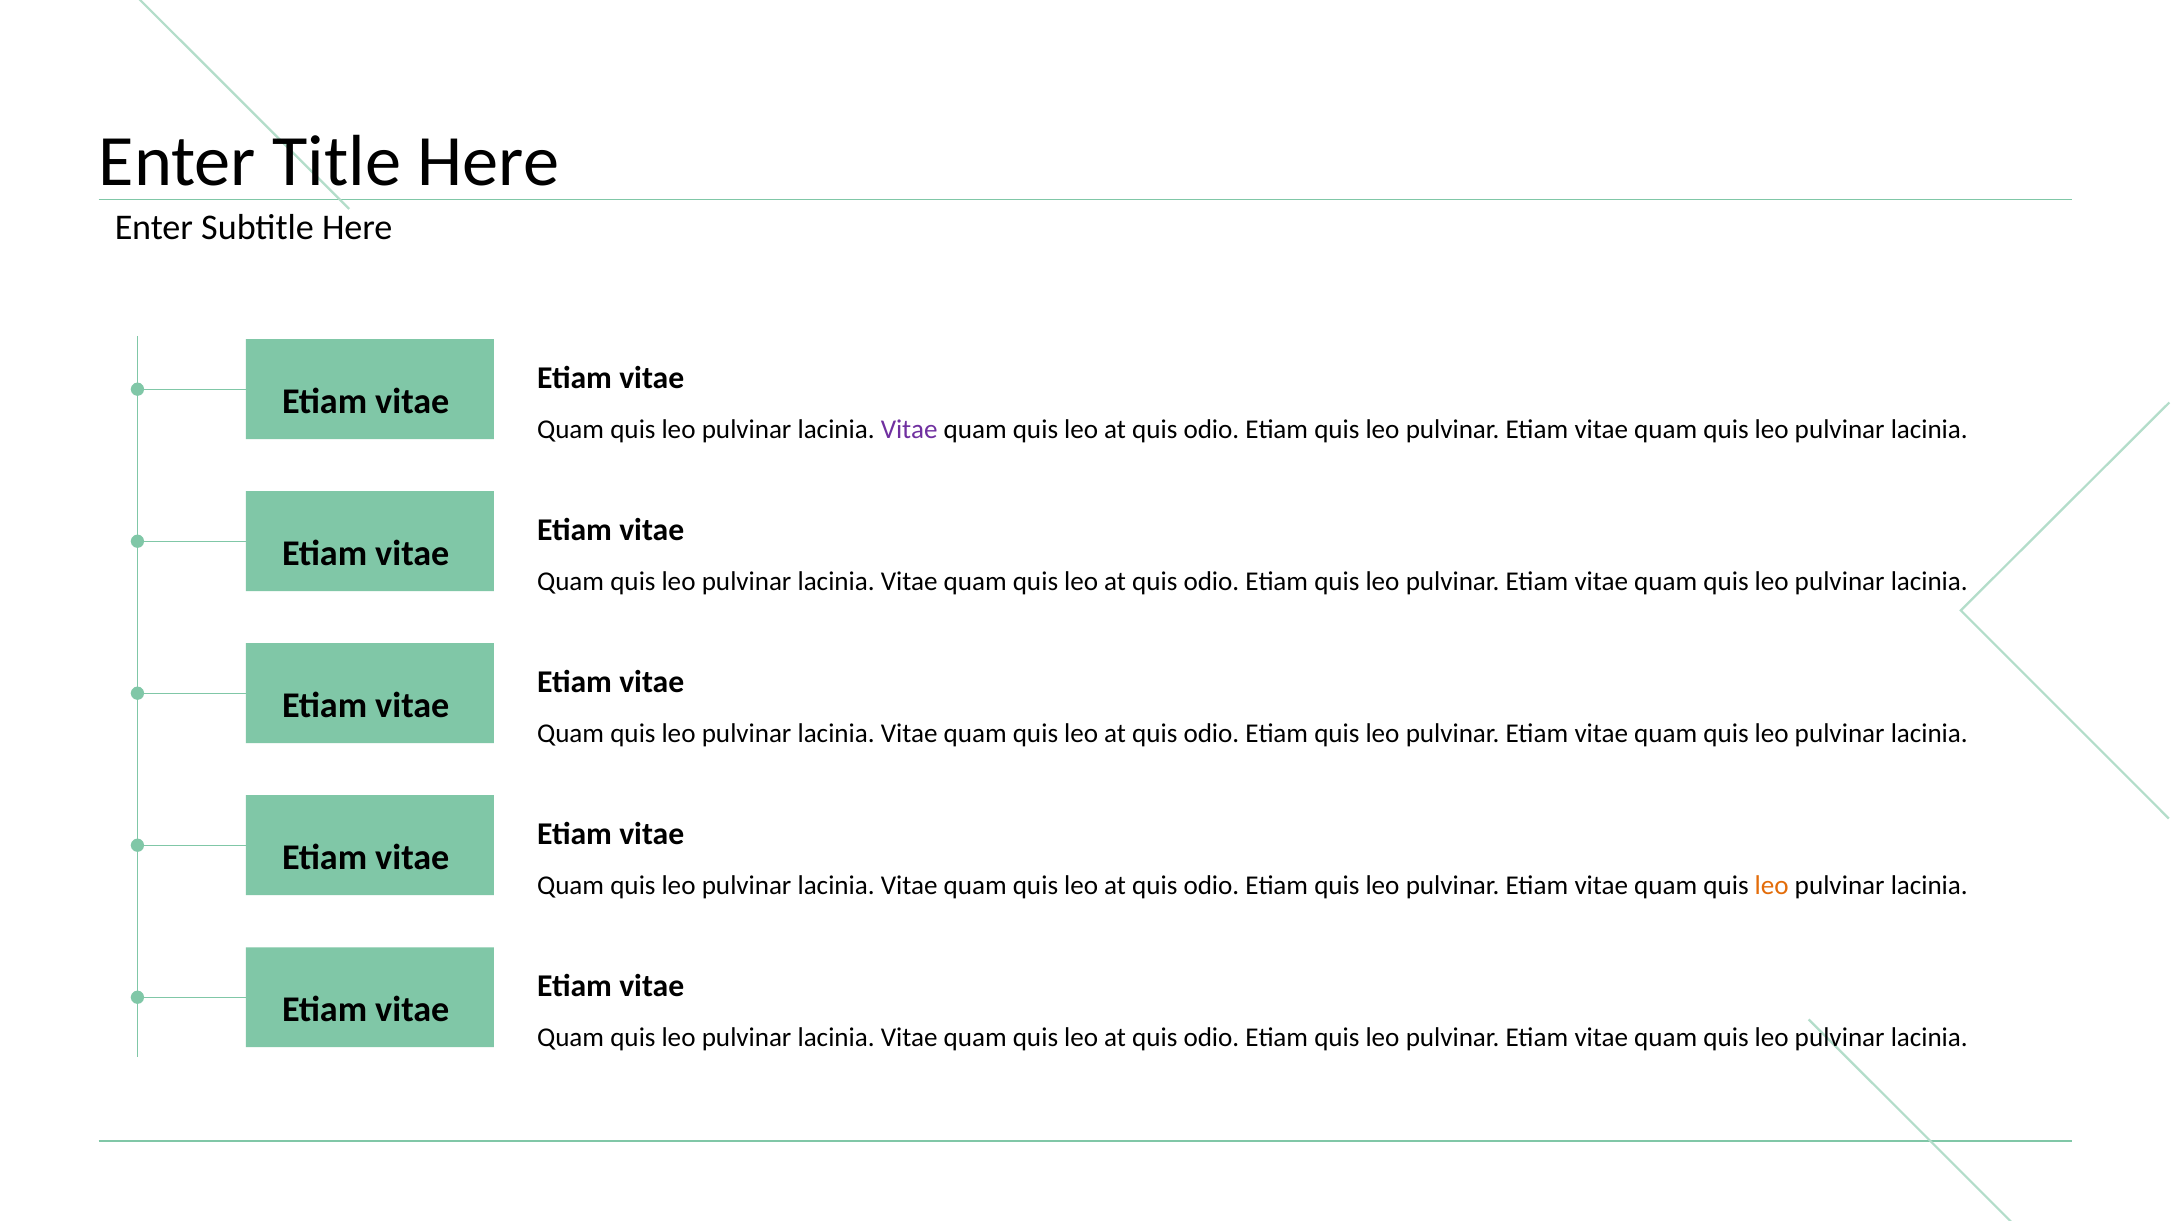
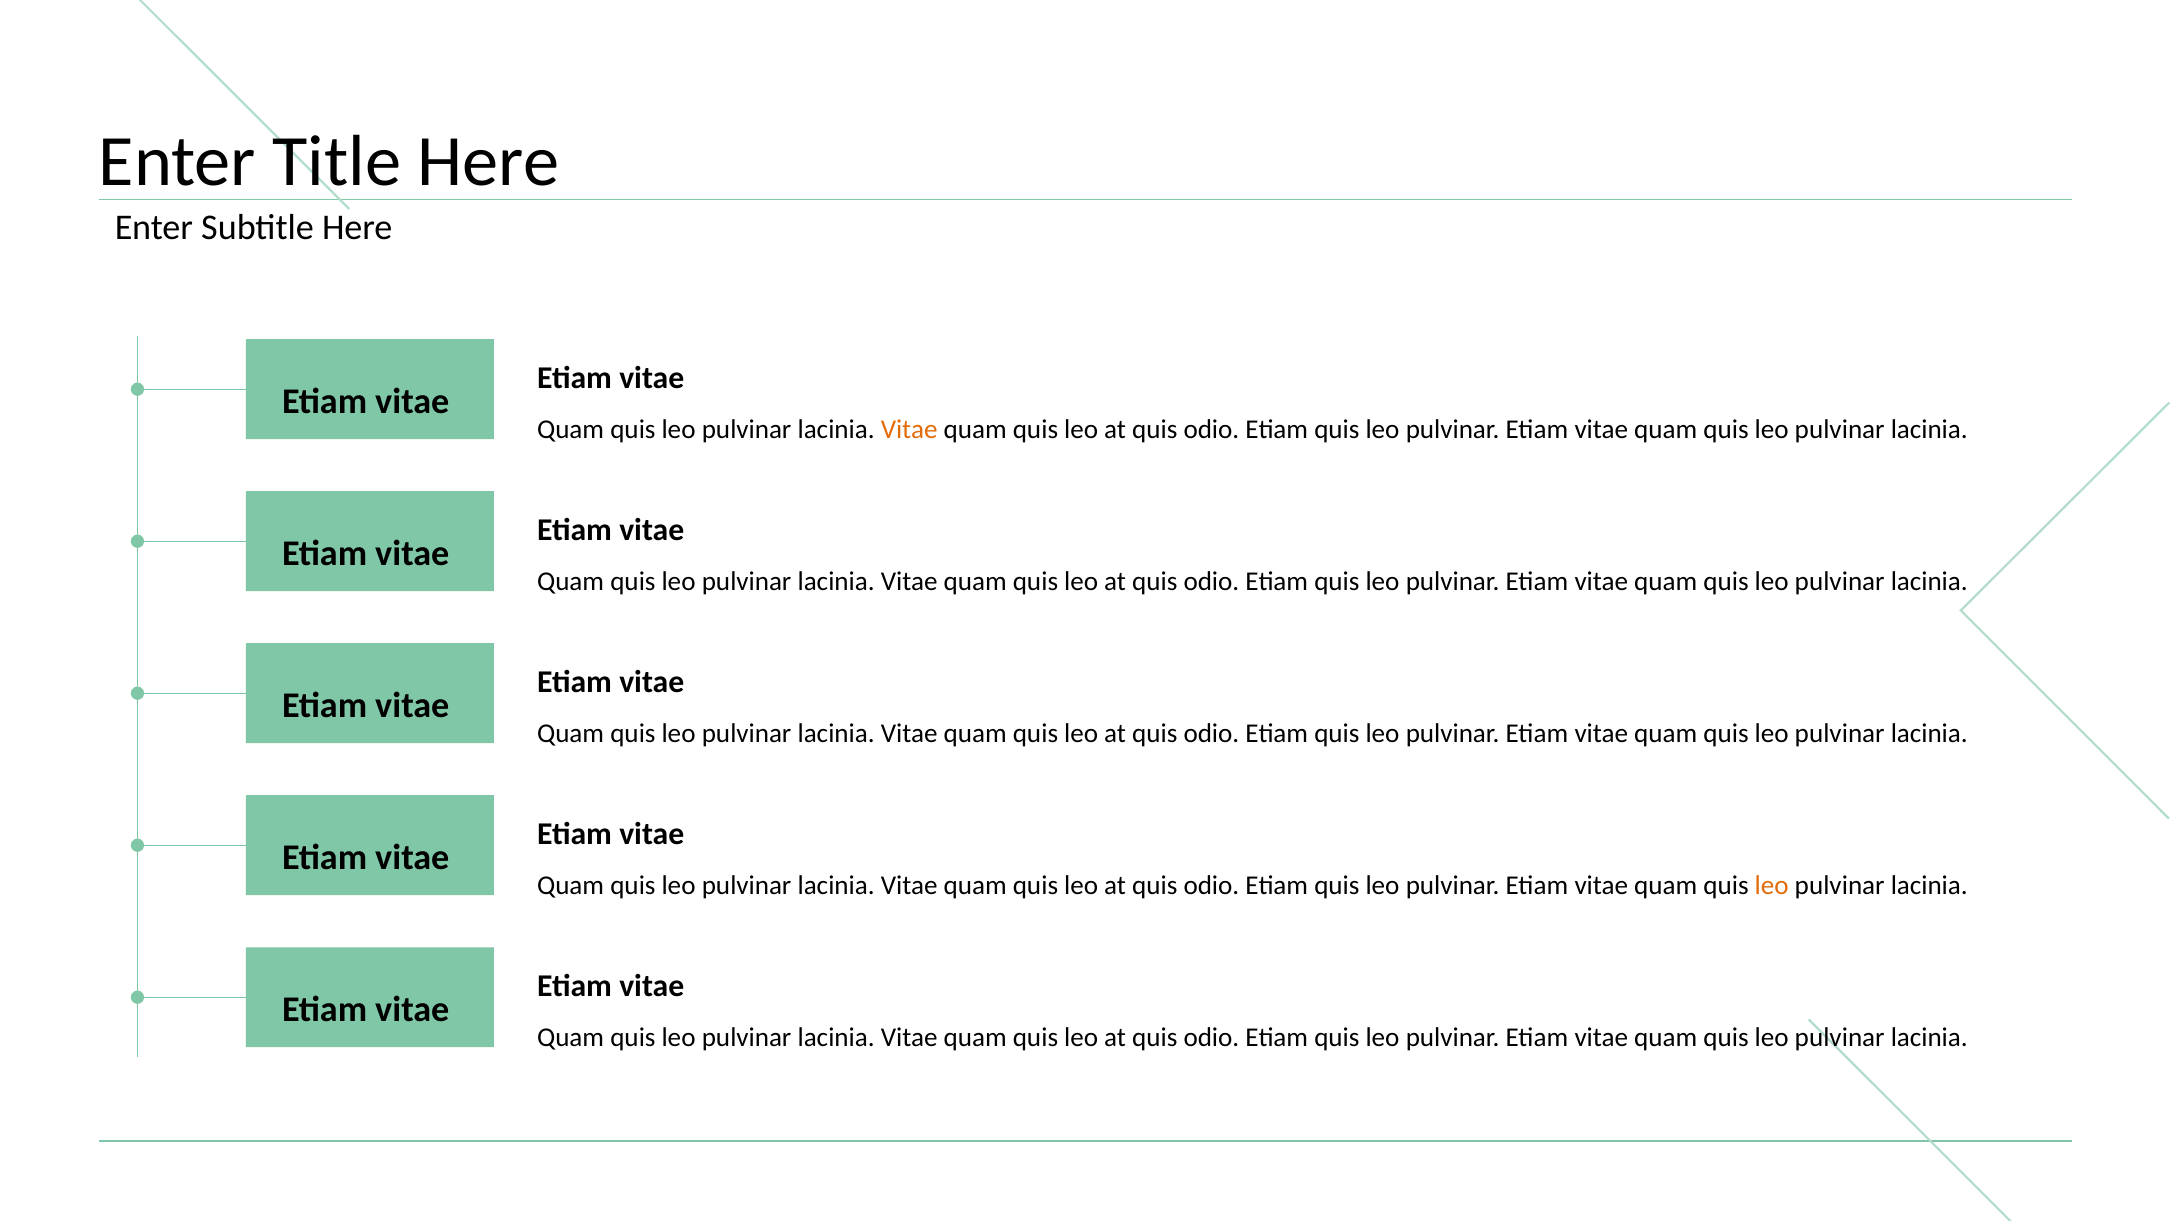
Vitae colour: purple -> orange (909, 430)
